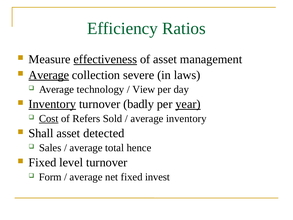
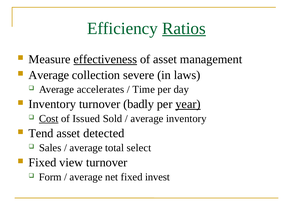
Ratios underline: none -> present (184, 28)
Average underline: present -> none (49, 75)
technology: technology -> accelerates (100, 89)
View: View -> Time (144, 89)
Inventory underline: present -> none (52, 104)
Refers: Refers -> Issued (86, 118)
Shall: Shall -> Tend (41, 133)
hence: hence -> select (139, 148)
level: level -> view (71, 162)
